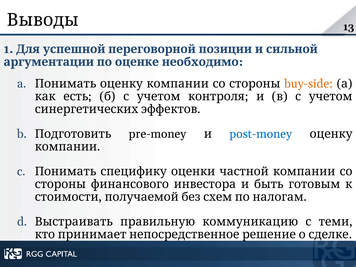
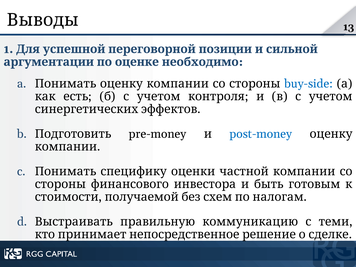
buy-side colour: orange -> blue (309, 84)
